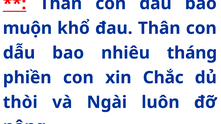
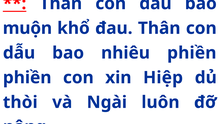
nhiêu tháng: tháng -> phiền (192, 53)
Chắc: Chắc -> Hiệp (163, 78)
